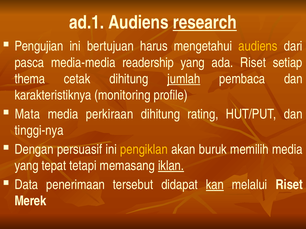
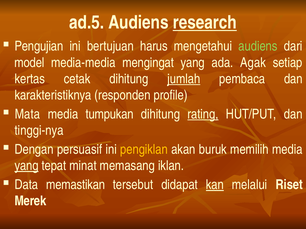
ad.1: ad.1 -> ad.5 (87, 23)
audiens colour: yellow -> light green (258, 46)
pasca: pasca -> model (29, 63)
readership: readership -> mengingat (148, 63)
ada Riset: Riset -> Agak (253, 63)
thema: thema -> kertas (30, 79)
monitoring: monitoring -> responden (122, 95)
perkiraan: perkiraan -> tumpukan (110, 114)
rating underline: none -> present (203, 114)
yang underline: none -> present (27, 166)
tetapi: tetapi -> minat (83, 166)
iklan underline: present -> none (171, 166)
penerimaan: penerimaan -> memastikan (76, 185)
